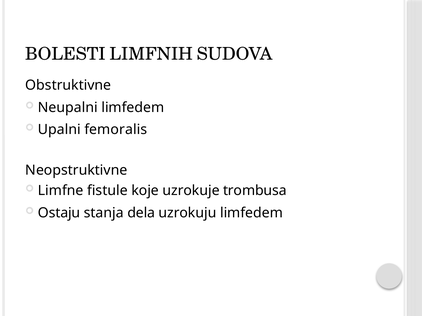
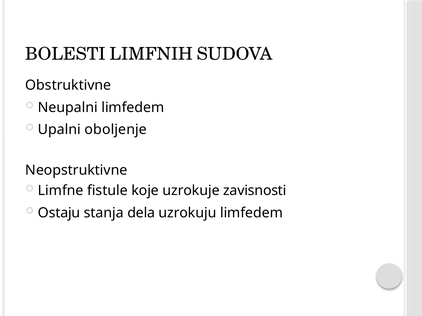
femoralis: femoralis -> oboljenje (116, 130)
trombusa: trombusa -> zavisnosti (255, 191)
